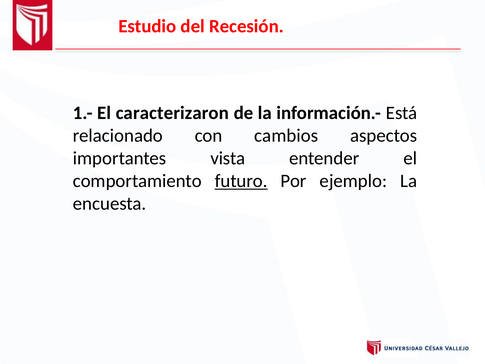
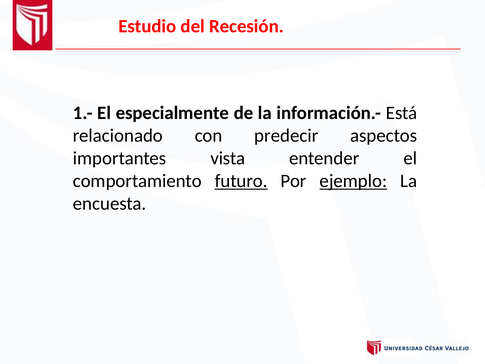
caracterizaron: caracterizaron -> especialmente (172, 113)
cambios: cambios -> predecir (286, 136)
ejemplo underline: none -> present (353, 181)
